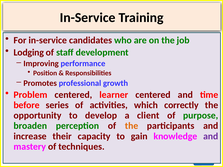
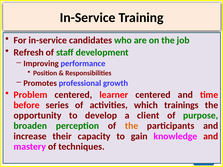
Lodging: Lodging -> Refresh (29, 52)
correctly: correctly -> trainings (181, 105)
and colour: purple -> red (211, 136)
